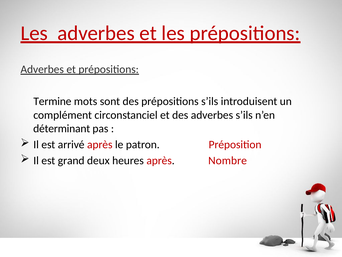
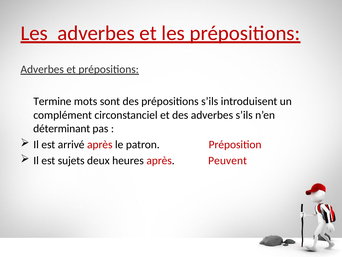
grand: grand -> sujets (71, 160)
Nombre: Nombre -> Peuvent (228, 160)
